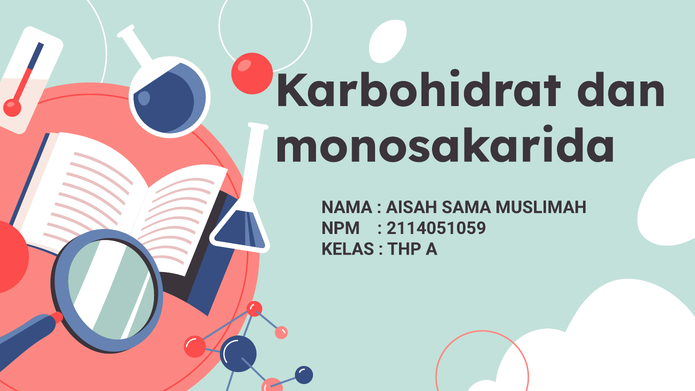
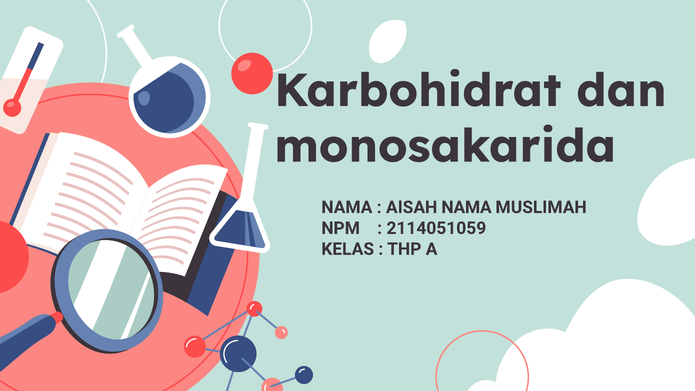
AISAH SAMA: SAMA -> NAMA (467, 207)
